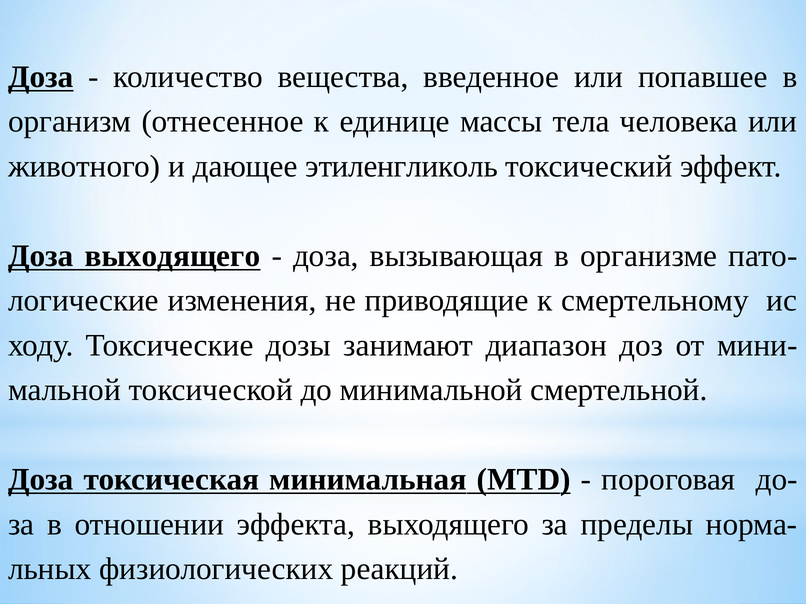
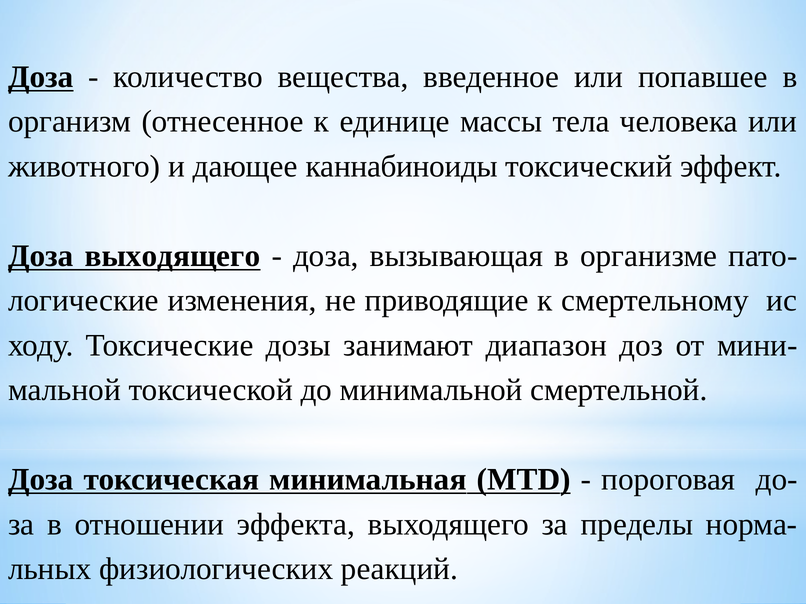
этиленгликоль: этиленгликоль -> каннабиноиды (402, 166)
